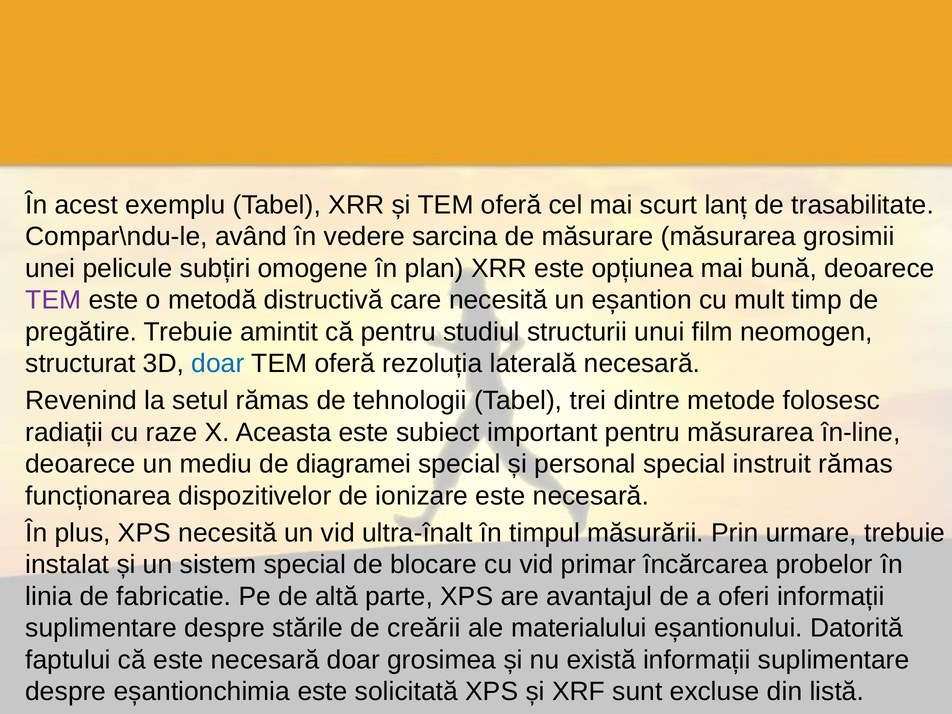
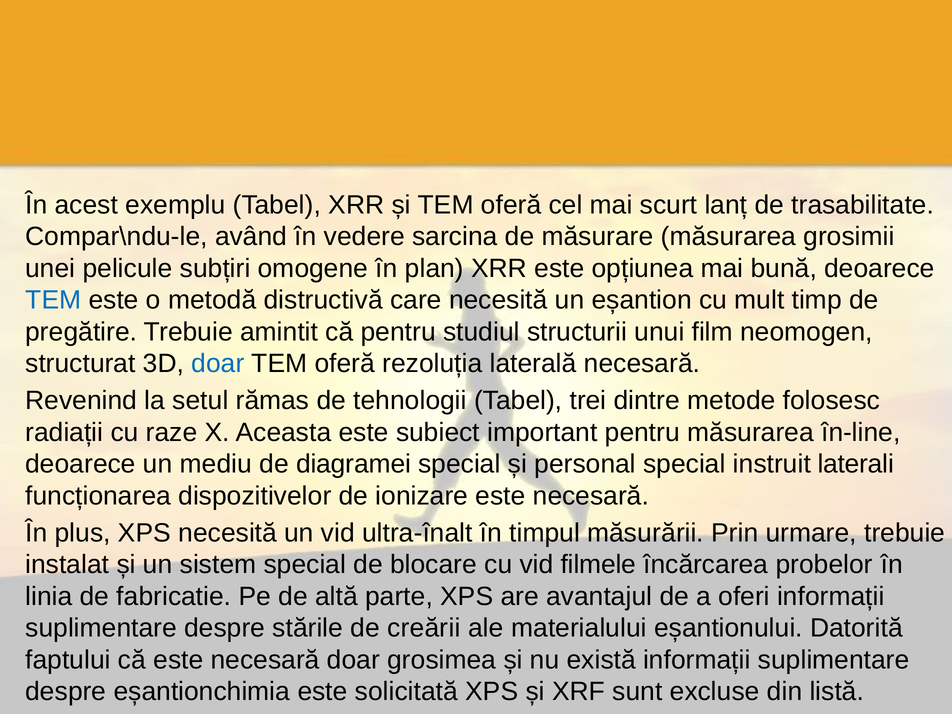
TEM colour: purple -> blue (53, 300)
instruit rămas: rămas -> laterali (856, 464)
primar: primar -> filmele (598, 565)
